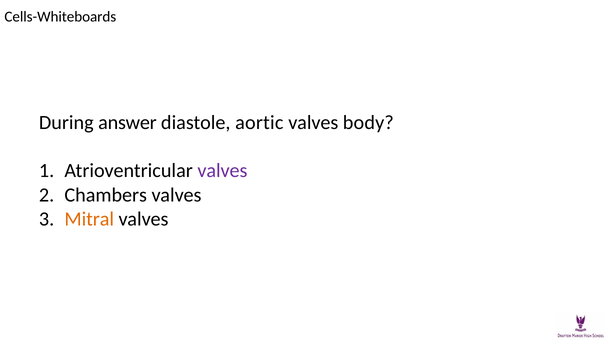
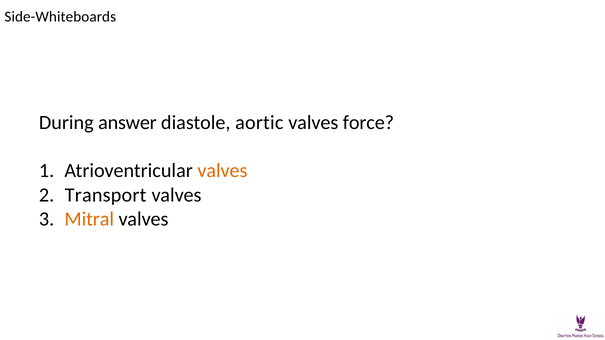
Cells-Whiteboards: Cells-Whiteboards -> Side-Whiteboards (60, 17)
body: body -> force (368, 123)
valves colour: purple -> orange (222, 171)
Chambers: Chambers -> Transport (106, 195)
